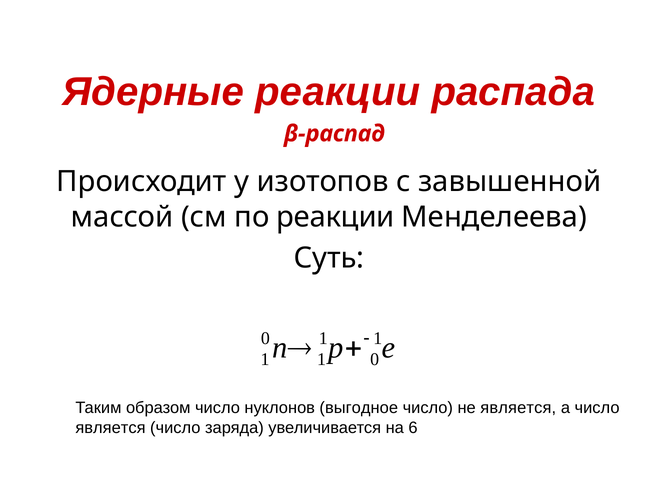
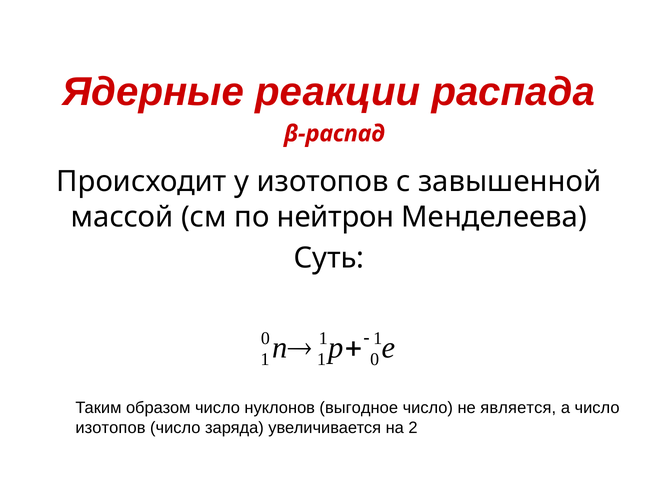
по реакции: реакции -> нейтрон (336, 217)
является: является -> изотопов (110, 427)
6: 6 -> 2 (413, 427)
